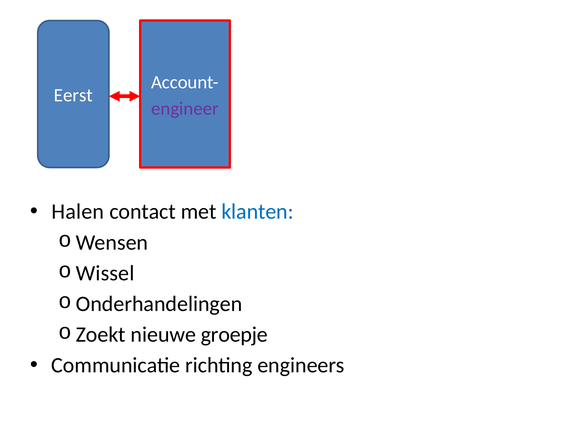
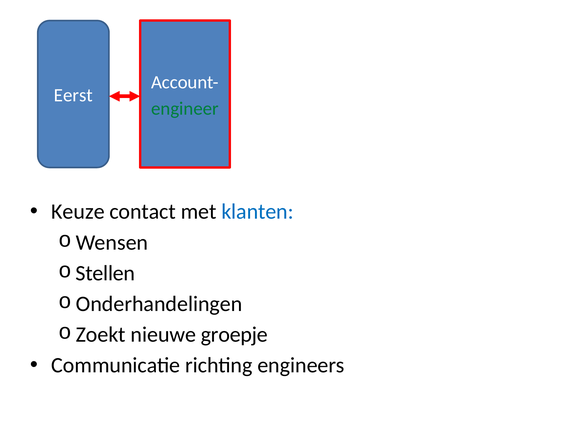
engineer colour: purple -> green (185, 108)
Halen: Halen -> Keuze (78, 212)
Wissel: Wissel -> Stellen (105, 273)
